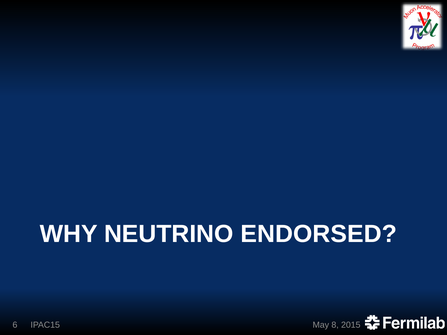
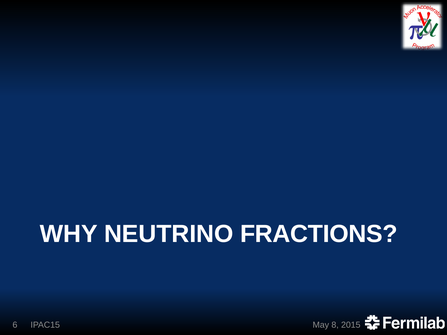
ENDORSED: ENDORSED -> FRACTIONS (319, 234)
